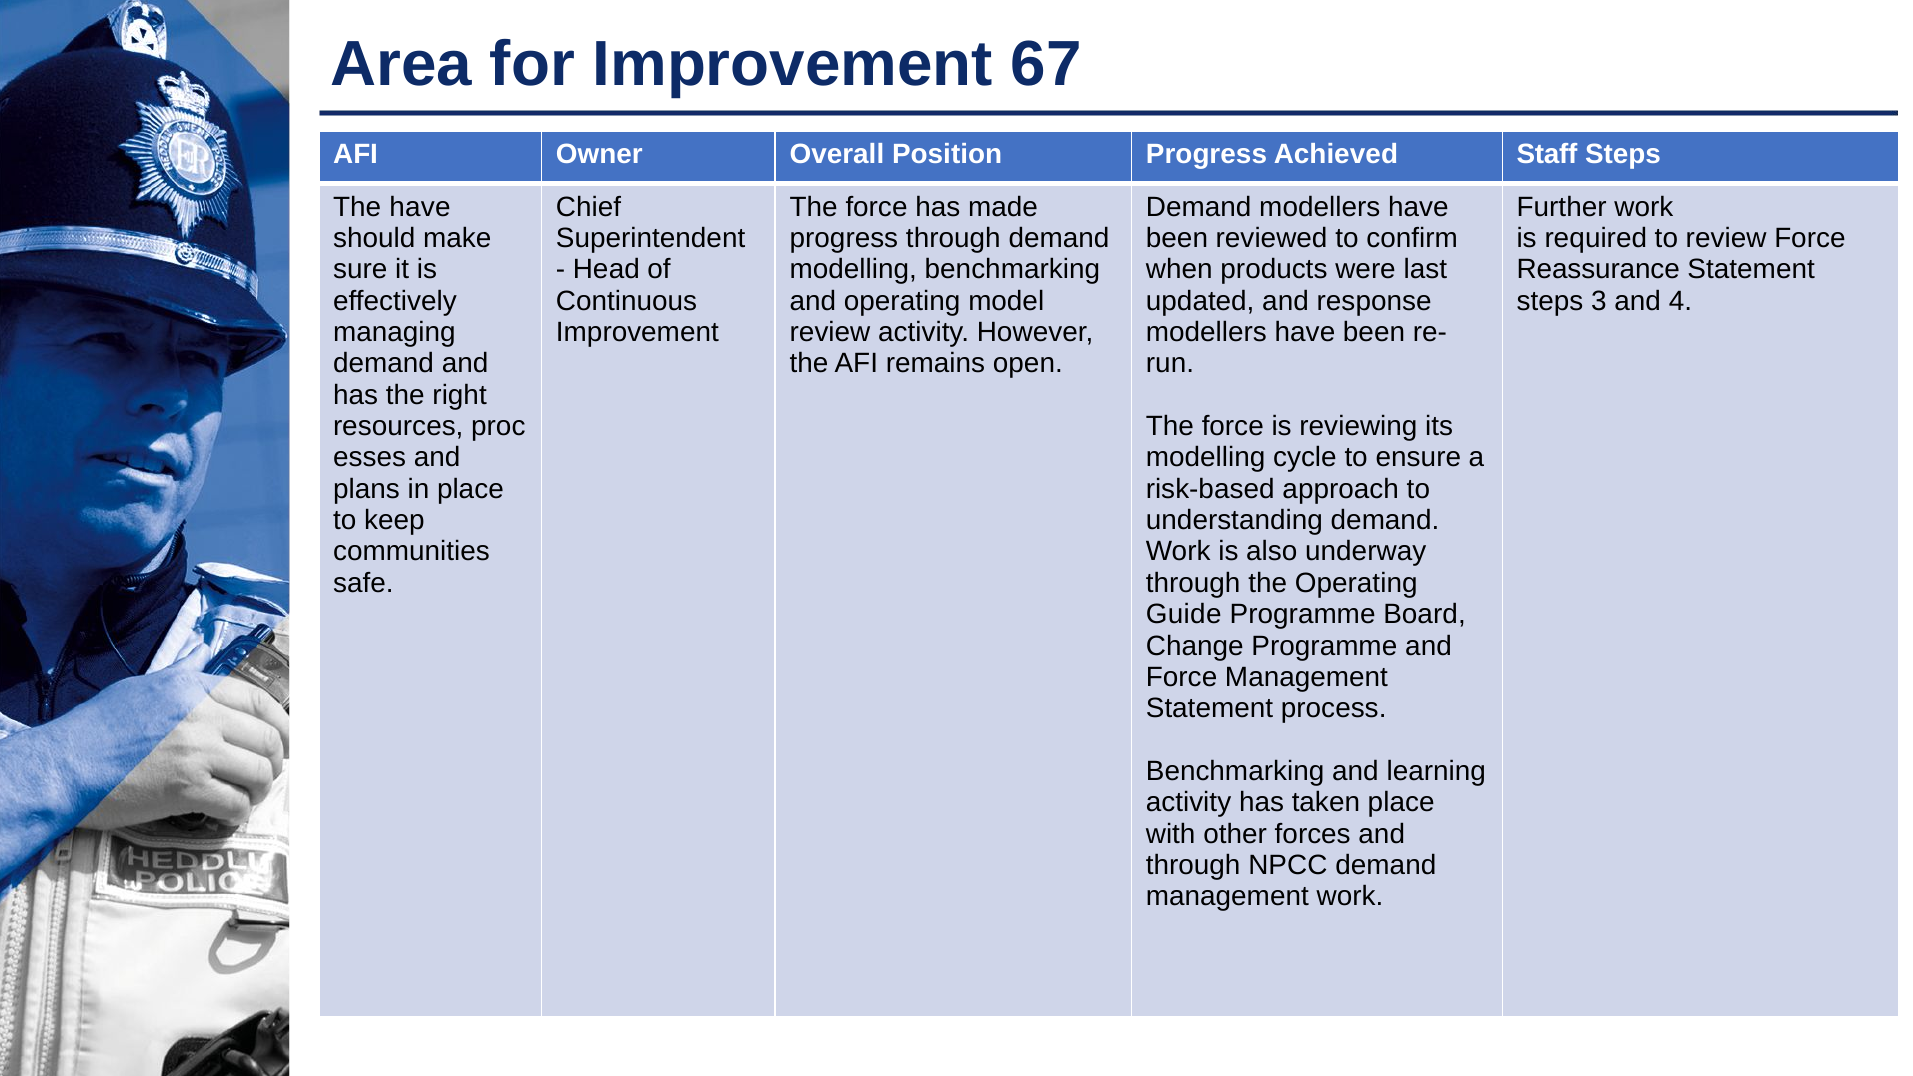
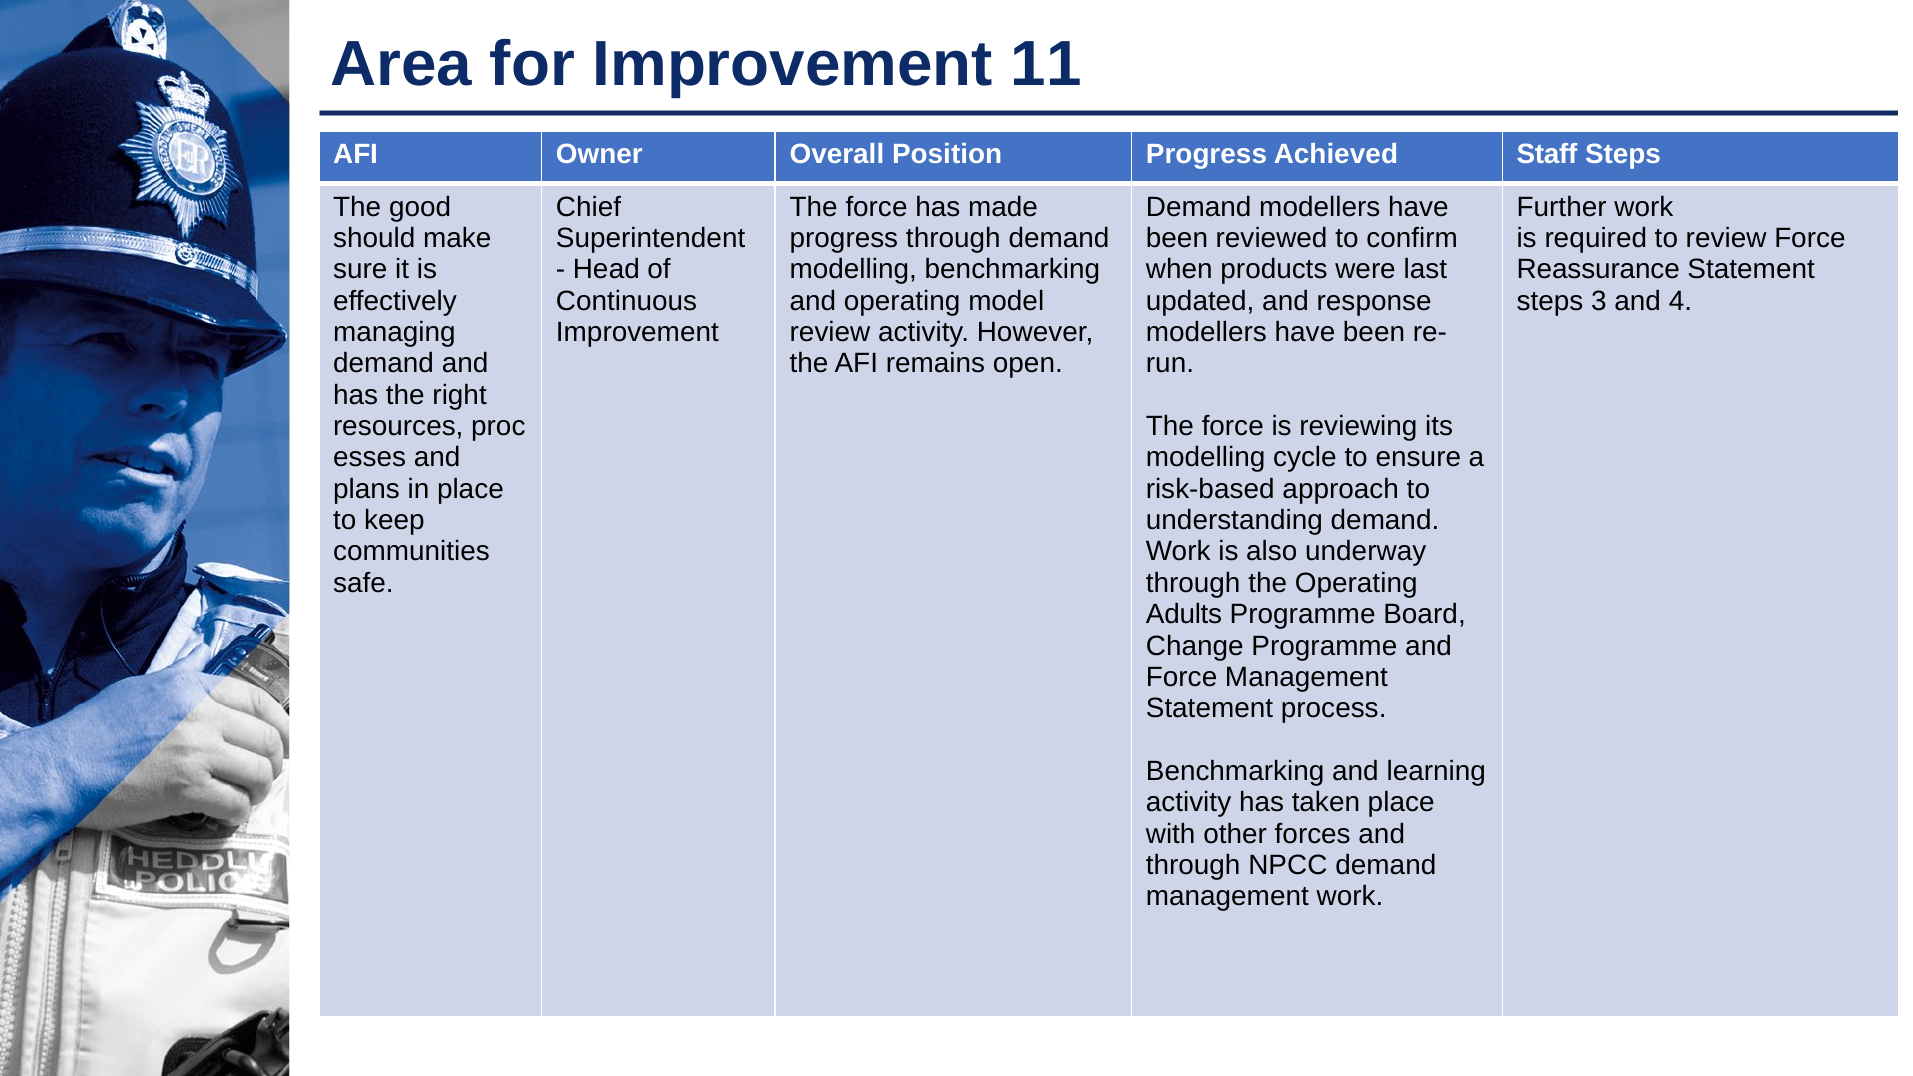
67: 67 -> 11 (1046, 64)
The have: have -> good (420, 207)
Guide: Guide -> Adults (1184, 615)
